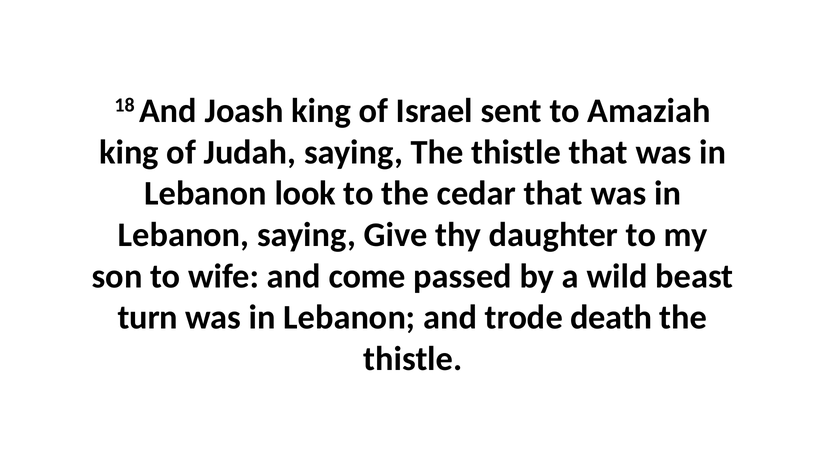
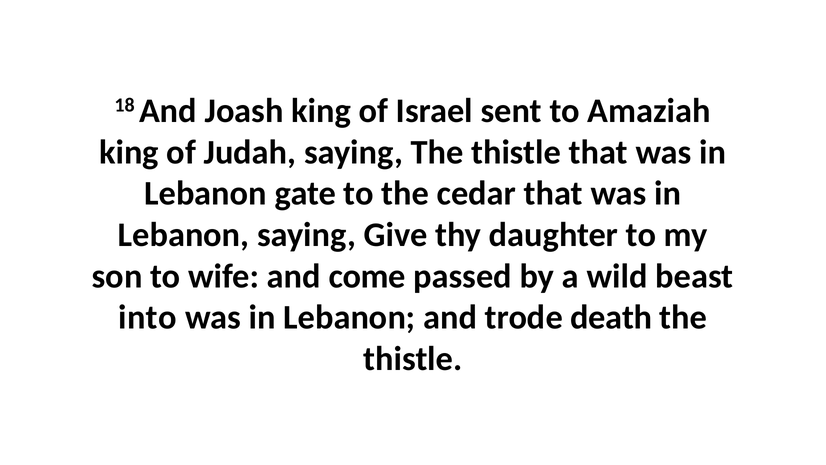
look: look -> gate (305, 193)
turn: turn -> into (148, 317)
